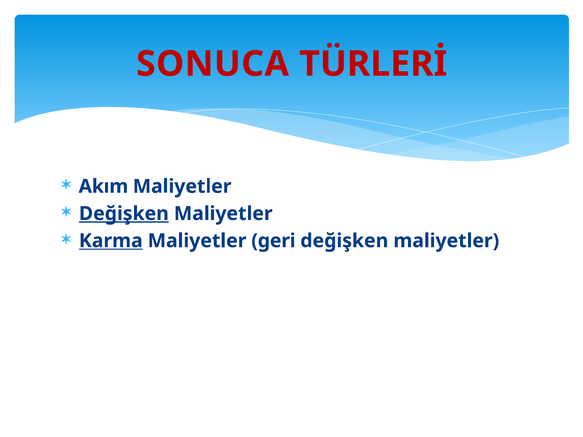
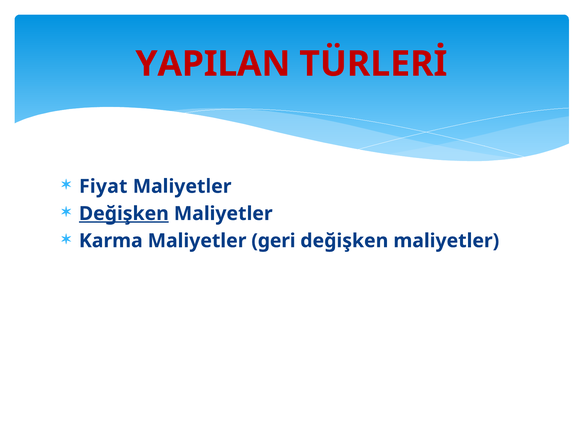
SONUCA: SONUCA -> YAPILAN (213, 64)
Akım: Akım -> Fiyat (103, 187)
Karma underline: present -> none (111, 241)
